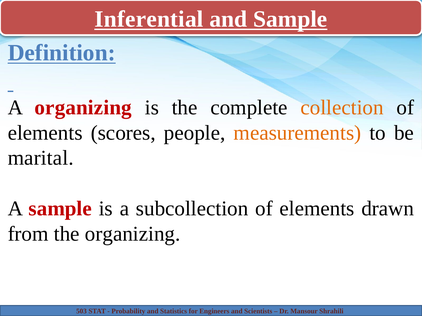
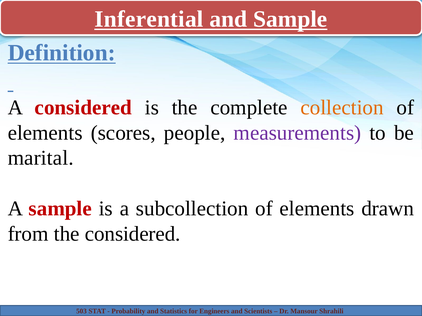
A organizing: organizing -> considered (83, 108)
measurements colour: orange -> purple (297, 133)
the organizing: organizing -> considered (133, 234)
